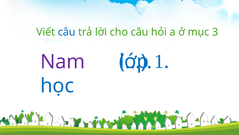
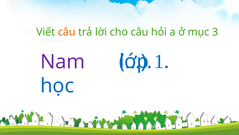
câu colour: blue -> orange (67, 32)
